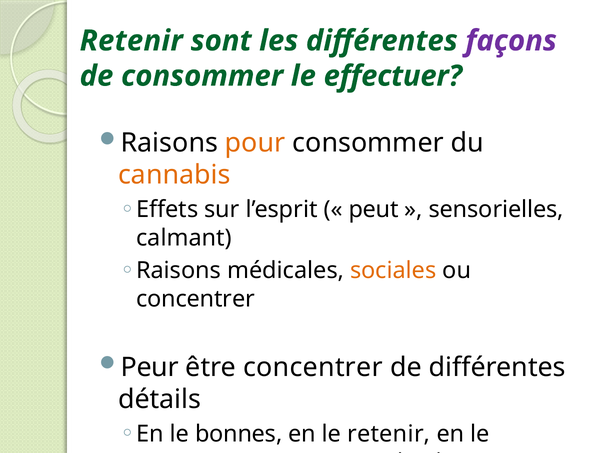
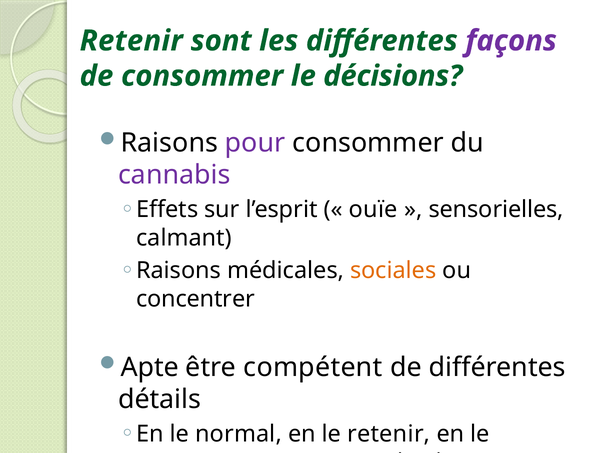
effectuer: effectuer -> décisions (393, 76)
pour colour: orange -> purple (255, 143)
cannabis colour: orange -> purple (174, 175)
peut: peut -> ouïe (373, 210)
Peur: Peur -> Apte (150, 367)
être concentrer: concentrer -> compétent (313, 367)
bonnes: bonnes -> normal (239, 434)
